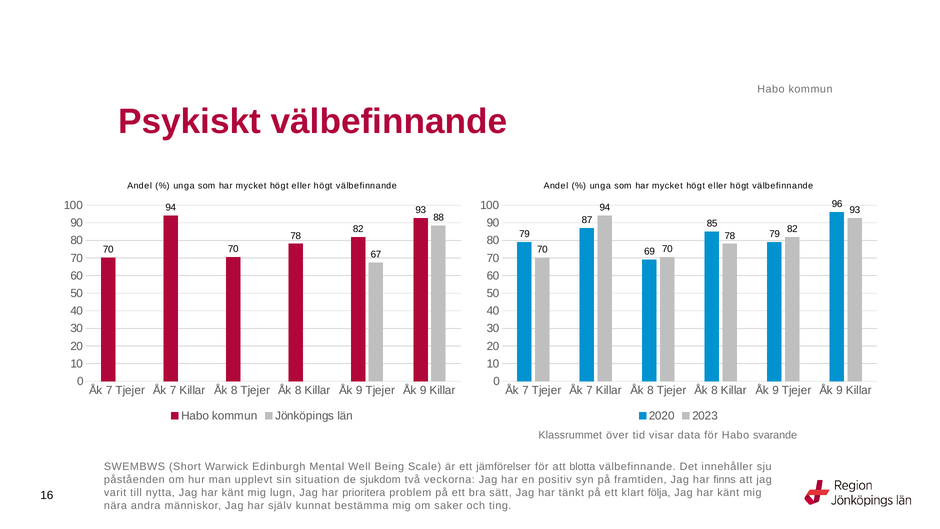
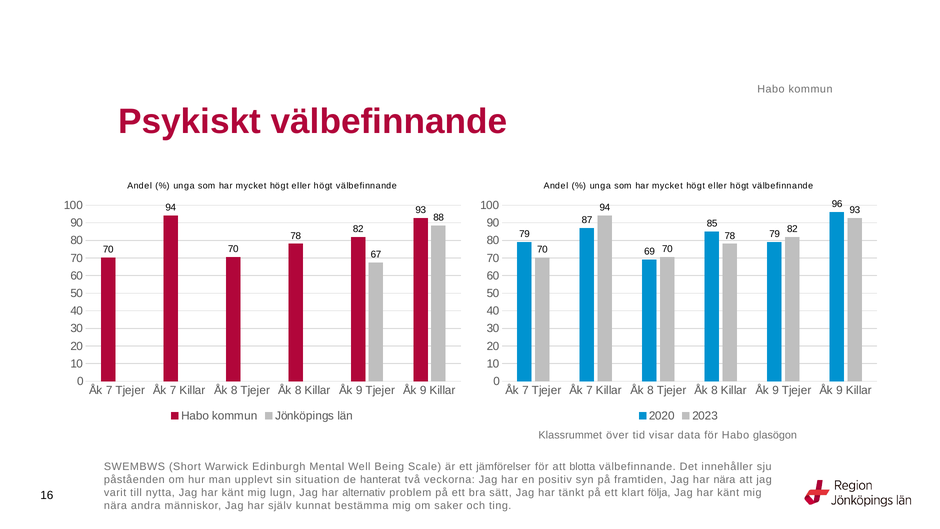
svarande: svarande -> glasögon (775, 435)
sjukdom: sjukdom -> hanterat (380, 479)
har finns: finns -> nära (724, 479)
prioritera: prioritera -> alternativ (364, 492)
